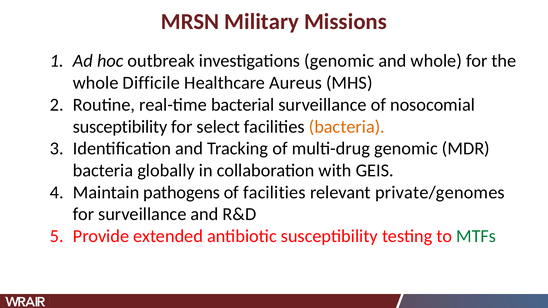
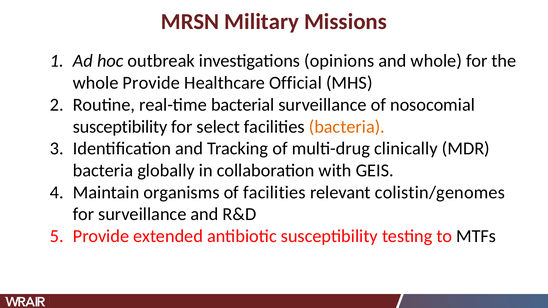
investigations genomic: genomic -> opinions (339, 61)
whole Difficile: Difficile -> Provide (151, 83)
Aureus: Aureus -> Official (296, 83)
multi-drug genomic: genomic -> clinically (406, 149)
pathogens: pathogens -> organisms (182, 193)
private/genomes: private/genomes -> colistin/genomes (440, 193)
MTFs colour: green -> black (476, 236)
